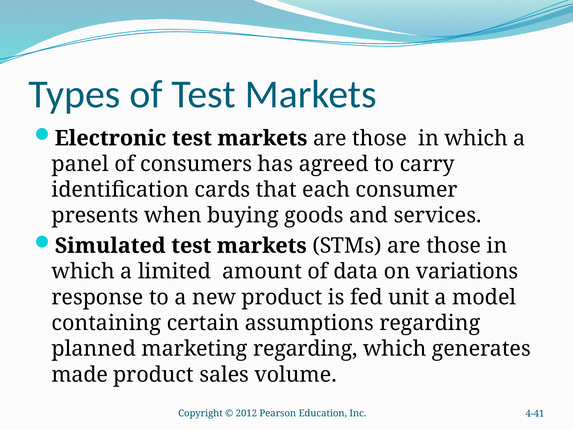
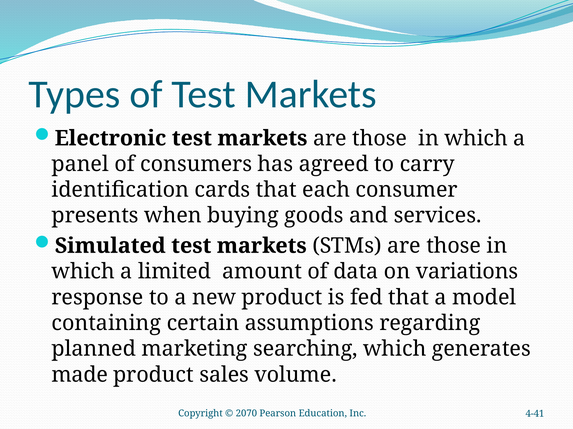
fed unit: unit -> that (409, 298)
marketing regarding: regarding -> searching (305, 349)
2012: 2012 -> 2070 (246, 414)
